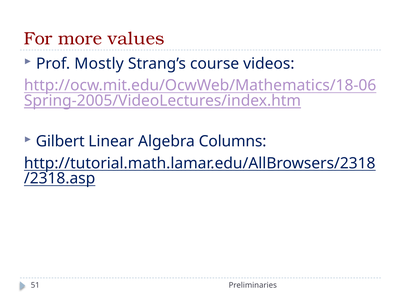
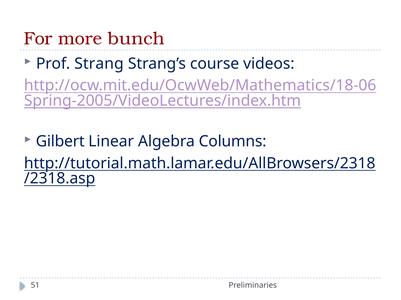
values: values -> bunch (136, 39)
Mostly: Mostly -> Strang (99, 64)
